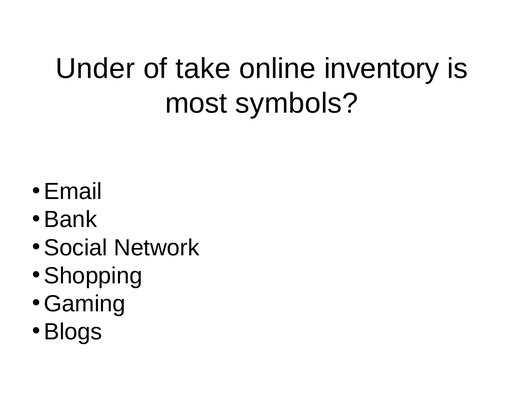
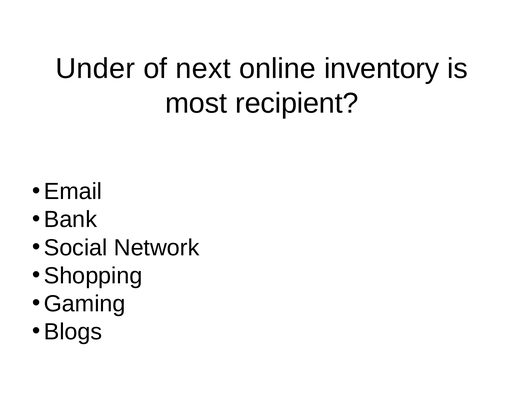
take: take -> next (203, 69)
symbols: symbols -> recipient (297, 103)
